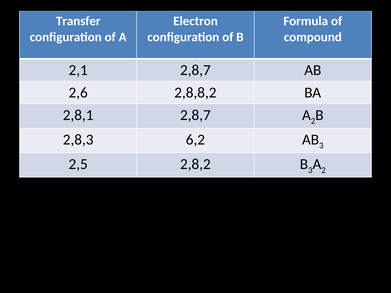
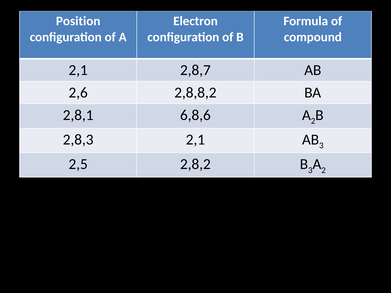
Transfer: Transfer -> Position (78, 21)
2,8,1 2,8,7: 2,8,7 -> 6,8,6 (196, 115)
2,8,3 6,2: 6,2 -> 2,1 (196, 140)
